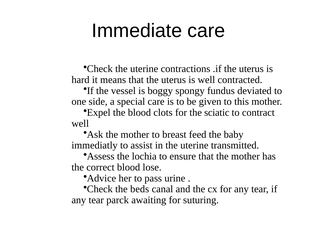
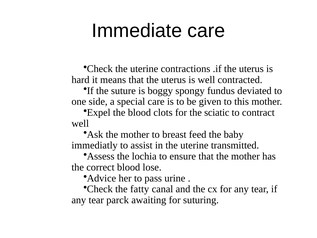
vessel: vessel -> suture (123, 91)
beds: beds -> fatty (140, 189)
